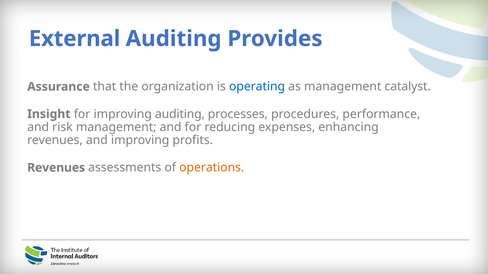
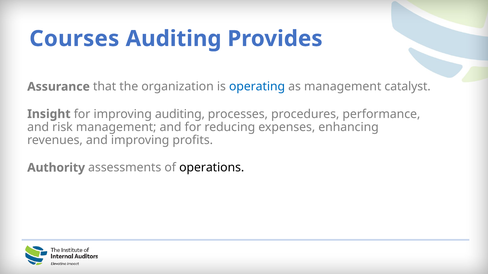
External: External -> Courses (74, 39)
Revenues: Revenues -> Authority (56, 168)
operations colour: orange -> black (212, 168)
